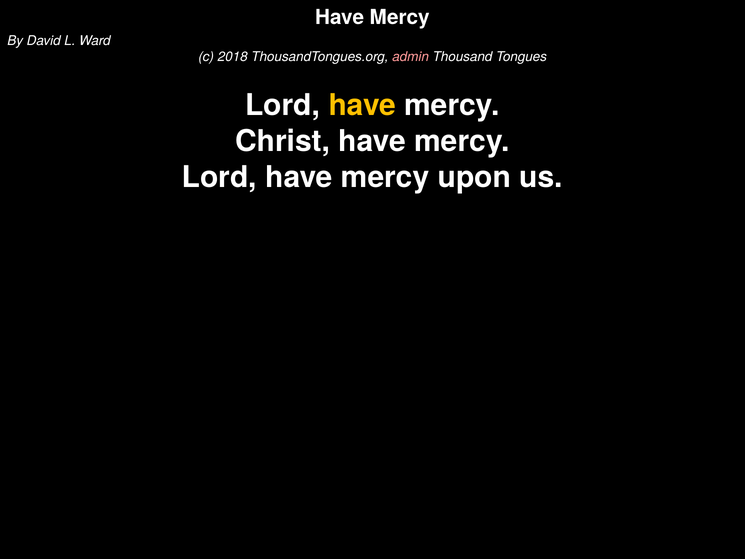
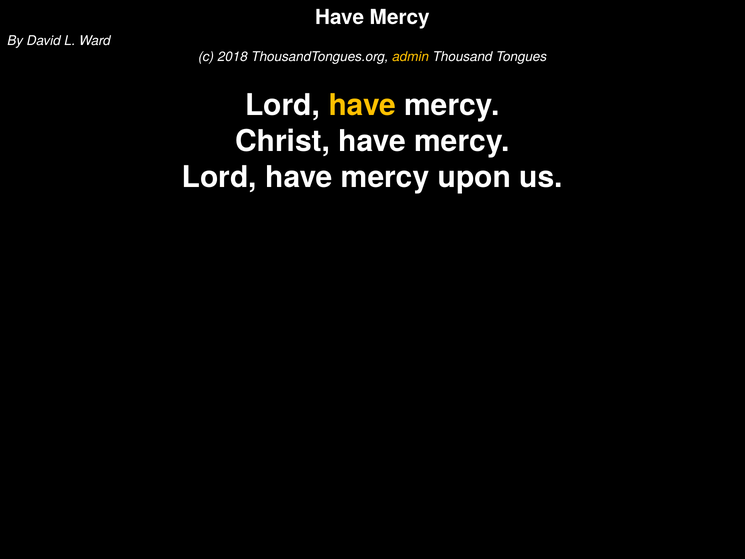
admin colour: pink -> yellow (411, 57)
